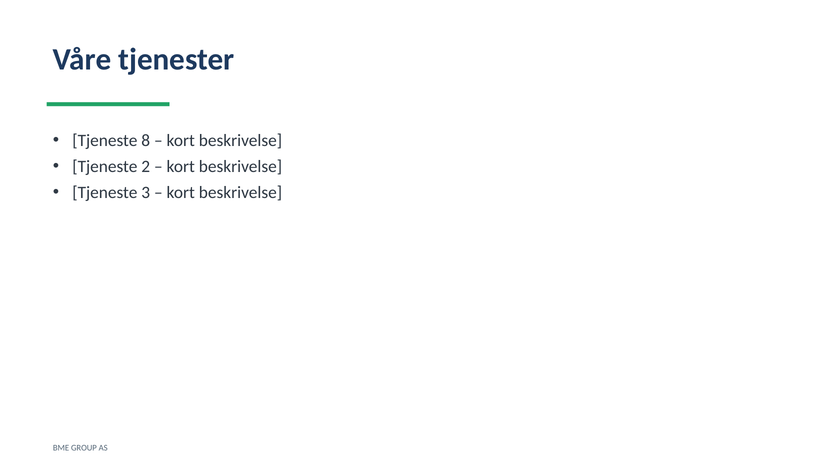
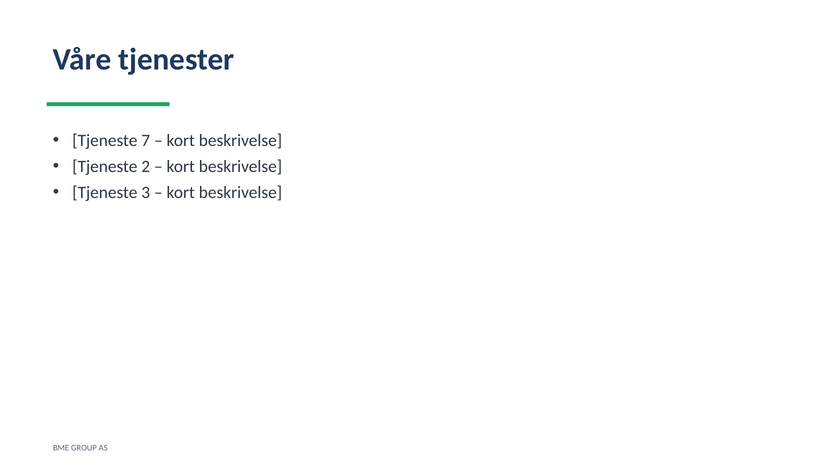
8: 8 -> 7 (146, 141)
